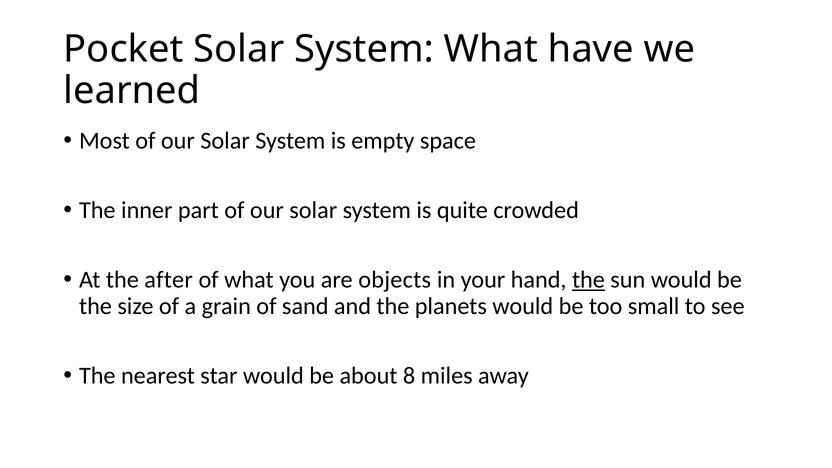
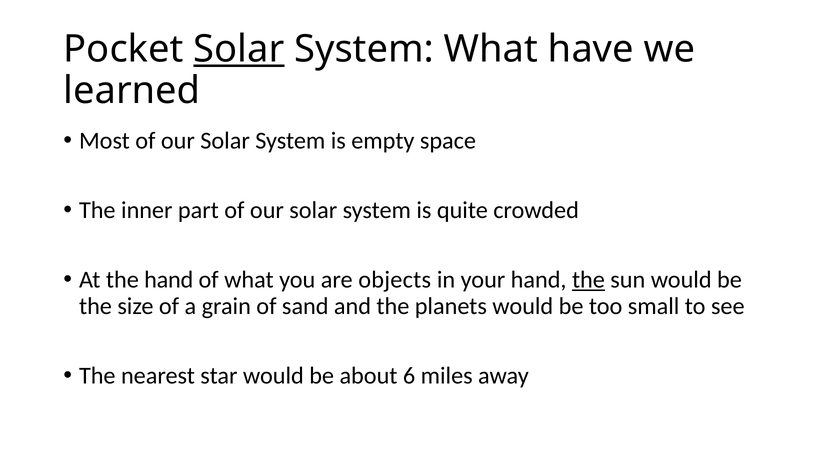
Solar underline: none -> present (239, 49)
the after: after -> hand (169, 280)
8: 8 -> 6 (409, 376)
